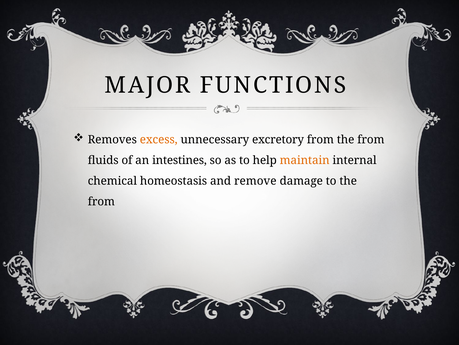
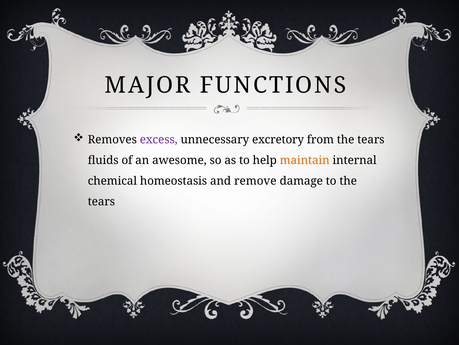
excess colour: orange -> purple (159, 139)
from the from: from -> tears (371, 139)
intestines: intestines -> awesome (179, 160)
from: from -> tears (101, 201)
